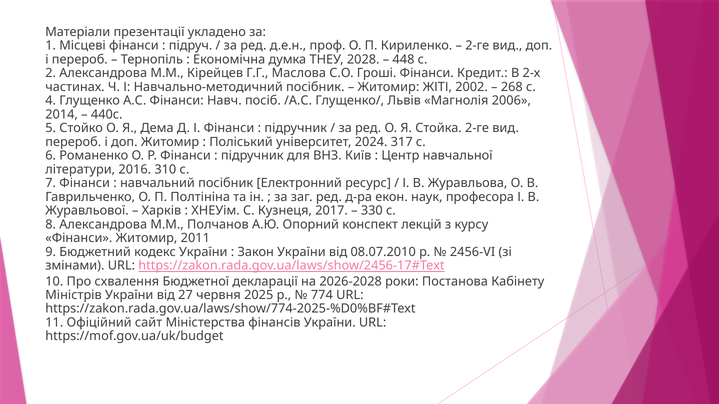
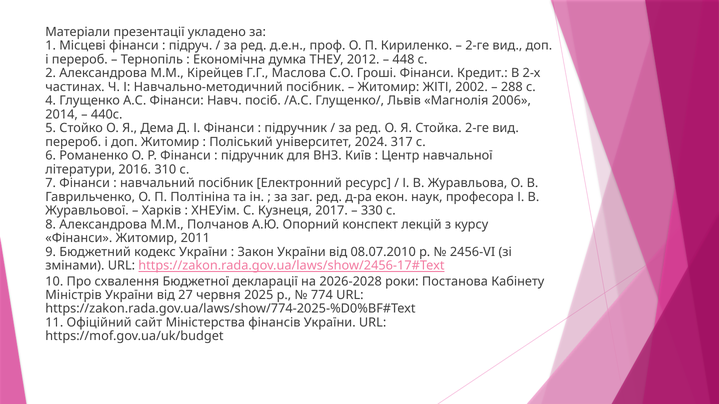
2028: 2028 -> 2012 (363, 60)
268: 268 -> 288 (512, 87)
